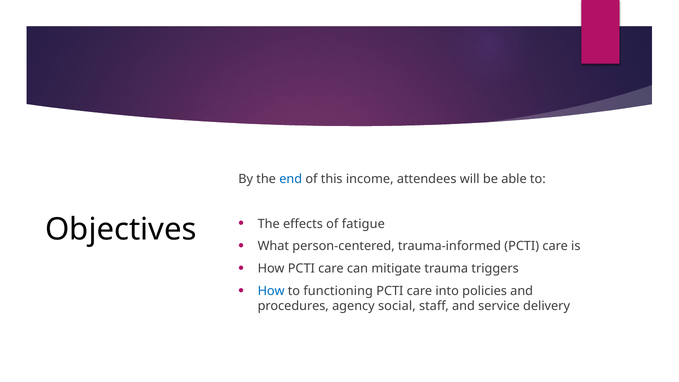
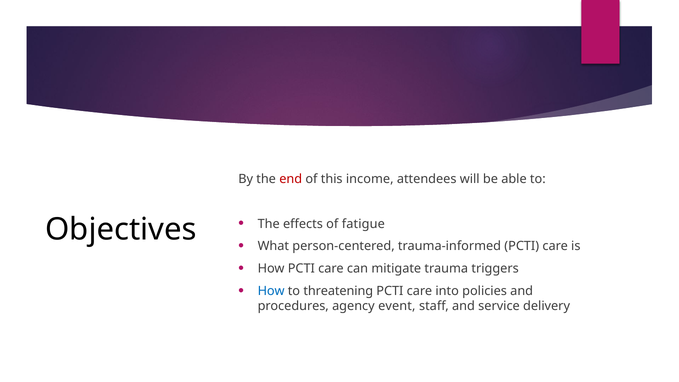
end colour: blue -> red (291, 179)
functioning: functioning -> threatening (338, 291)
social: social -> event (397, 306)
